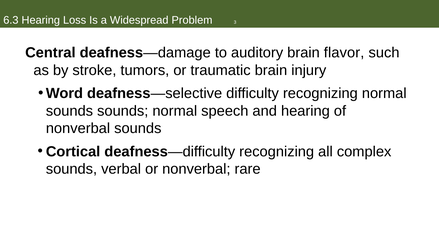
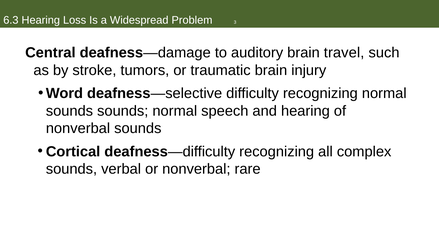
flavor: flavor -> travel (344, 53)
